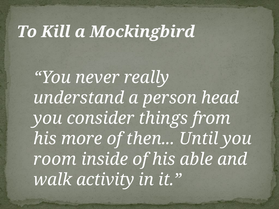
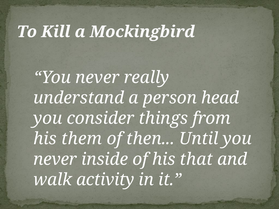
more: more -> them (82, 139)
room: room -> never (55, 159)
able: able -> that (196, 159)
